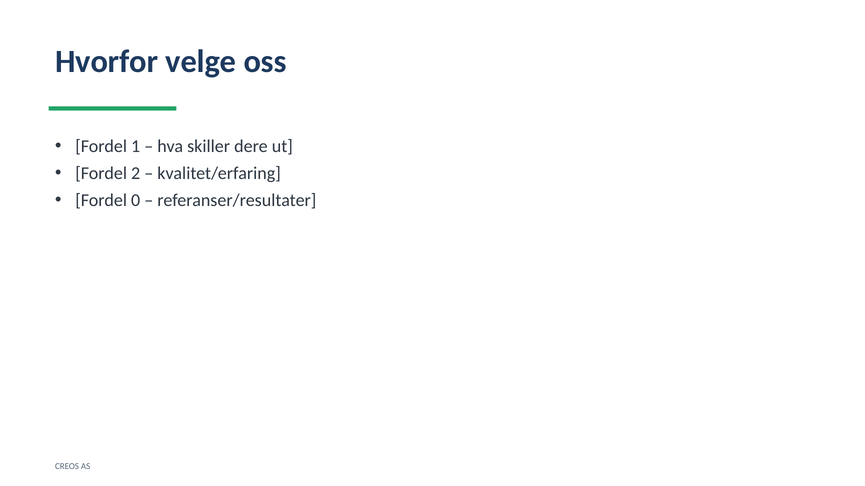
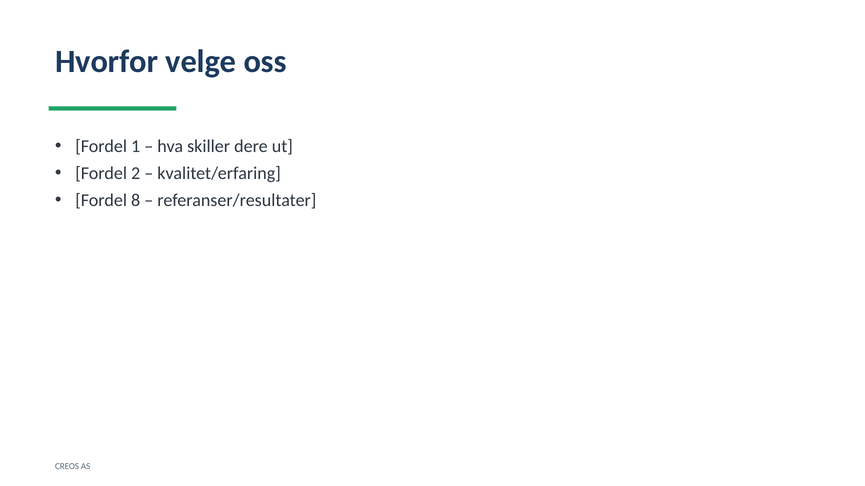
0: 0 -> 8 (136, 201)
